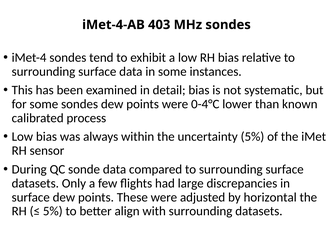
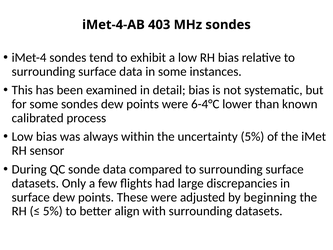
0-4°C: 0-4°C -> 6-4°C (205, 104)
horizontal: horizontal -> beginning (270, 197)
